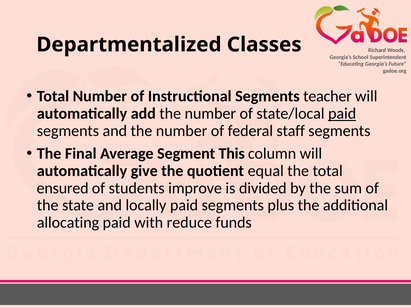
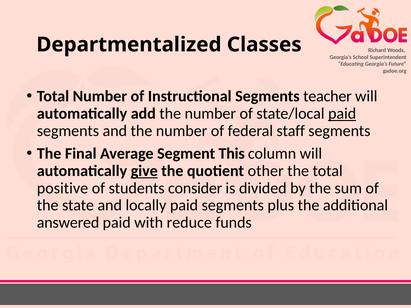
give underline: none -> present (144, 171)
equal: equal -> other (266, 171)
ensured: ensured -> positive (62, 188)
improve: improve -> consider (195, 188)
allocating: allocating -> answered (68, 223)
